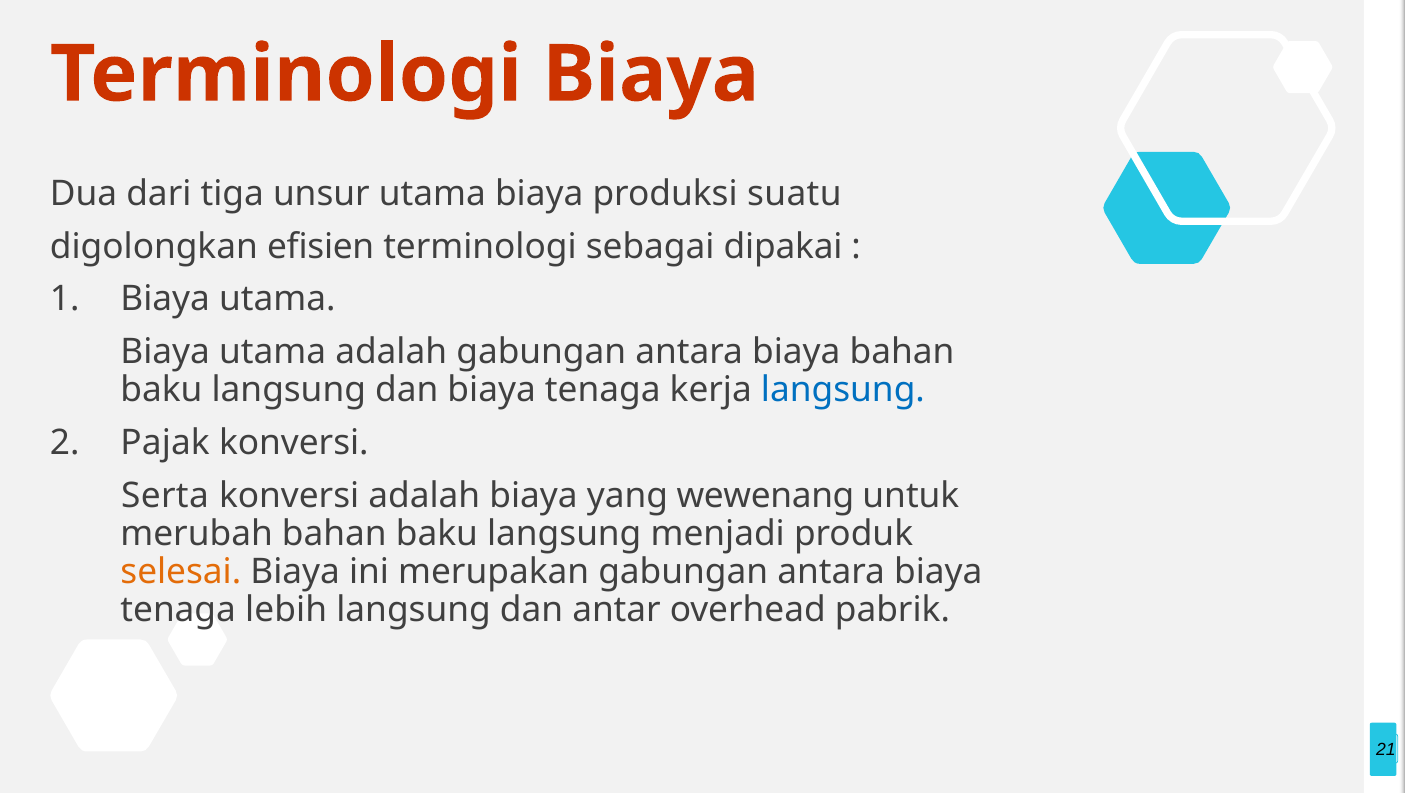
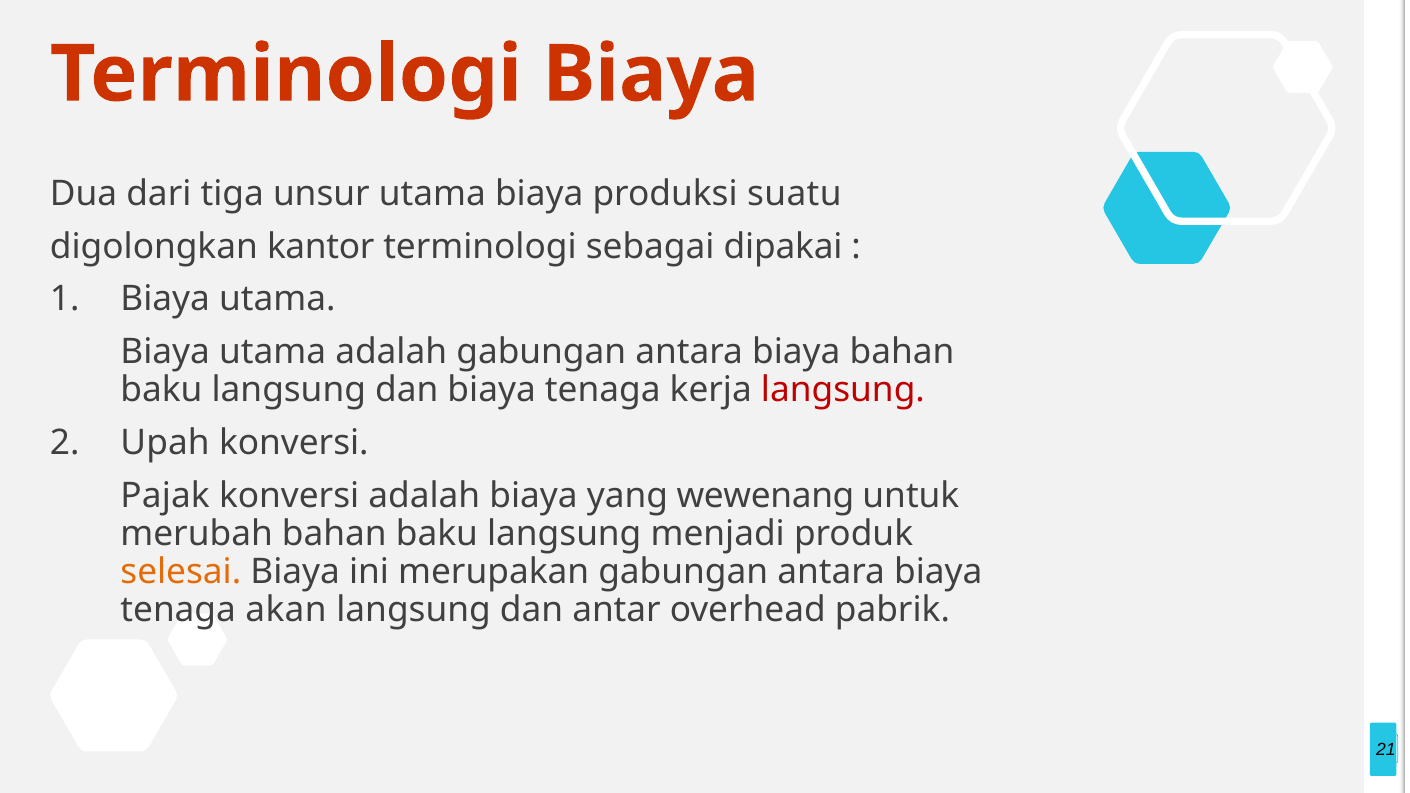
efisien: efisien -> kantor (321, 246)
langsung colour: blue -> red (843, 390)
Pajak: Pajak -> Upah (165, 443)
Serta: Serta -> Pajak (165, 496)
lebih: lebih -> akan (286, 610)
